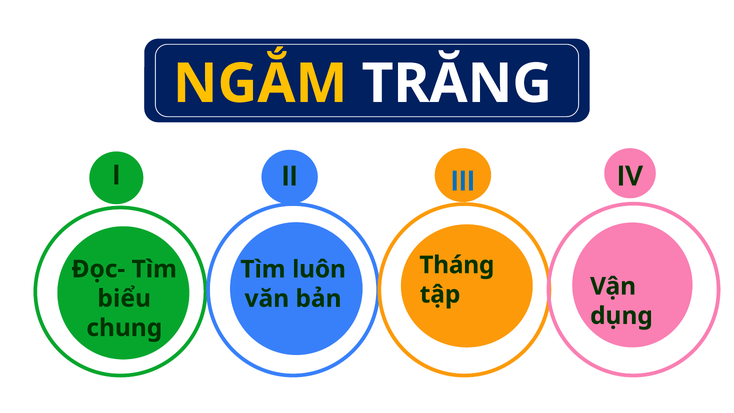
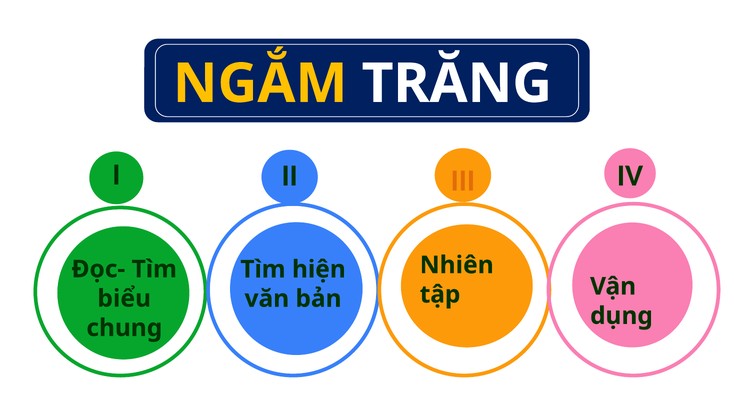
III colour: blue -> orange (463, 181)
Tháng: Tháng -> Nhiên (457, 265)
luôn: luôn -> hiện (319, 269)
